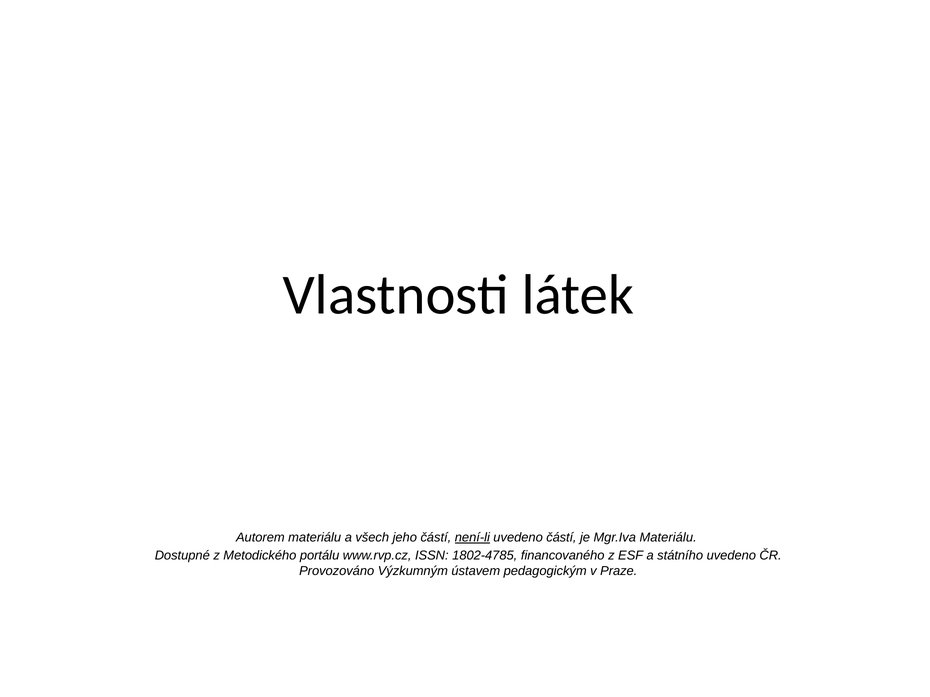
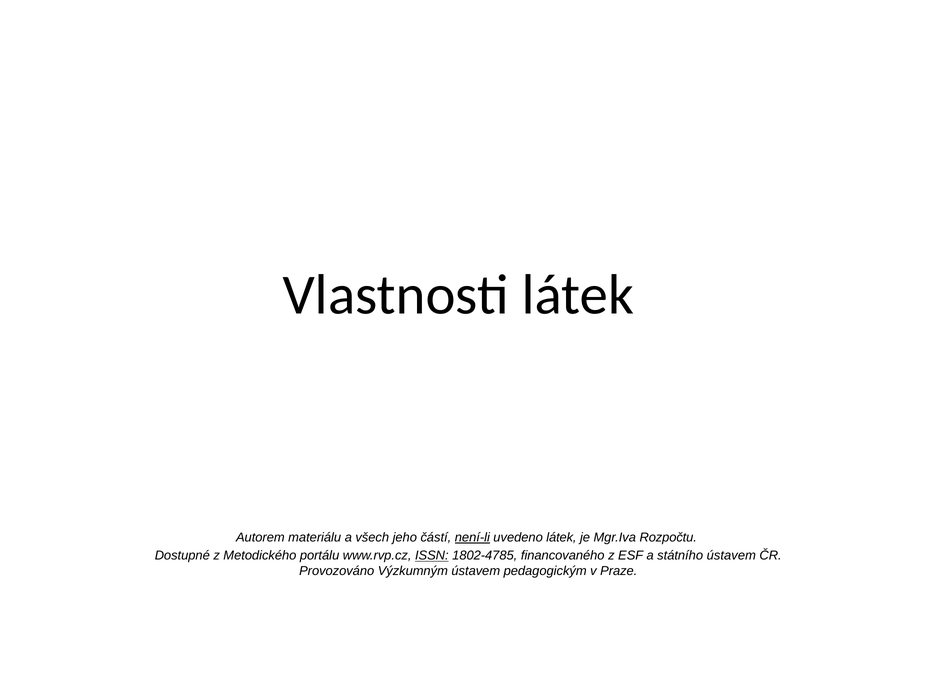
uvedeno částí: částí -> látek (561, 538)
Mgr.Iva Materiálu: Materiálu -> Rozpočtu (668, 538)
ISSN underline: none -> present (432, 556)
státního uvedeno: uvedeno -> ústavem (731, 556)
